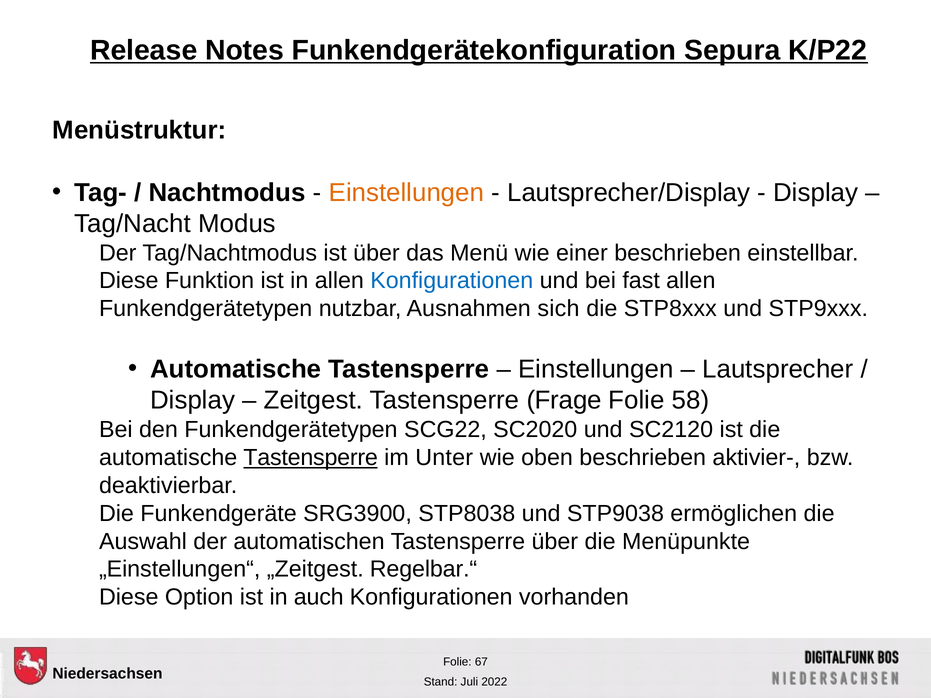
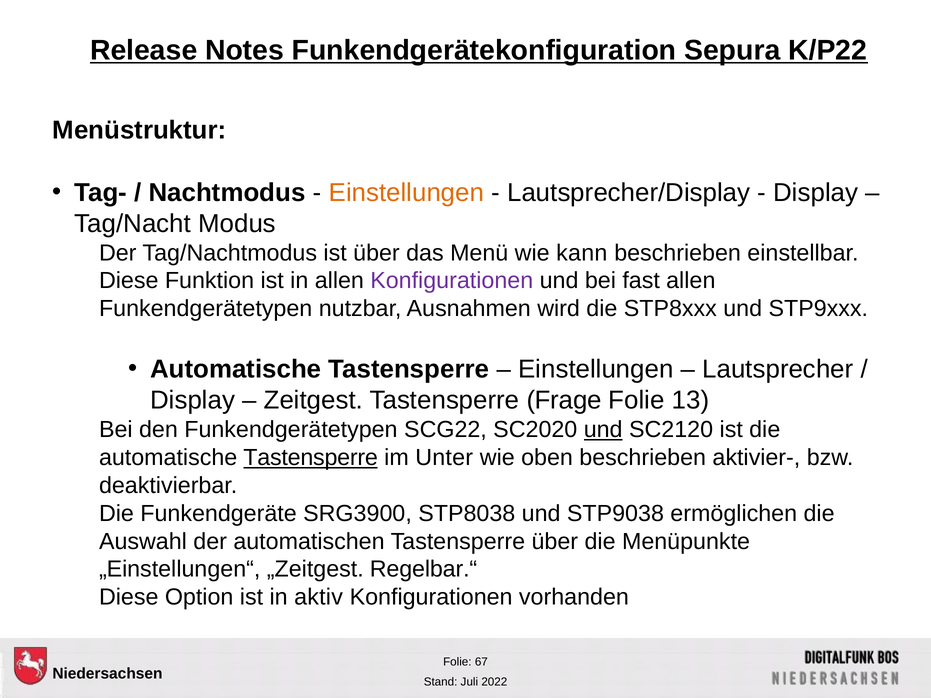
einer: einer -> kann (582, 253)
Konfigurationen colour: blue -> purple (452, 281)
sich: sich -> wird (559, 309)
58: 58 -> 13 (691, 401)
und underline: none -> present (603, 430)
auch: auch -> aktiv (319, 597)
